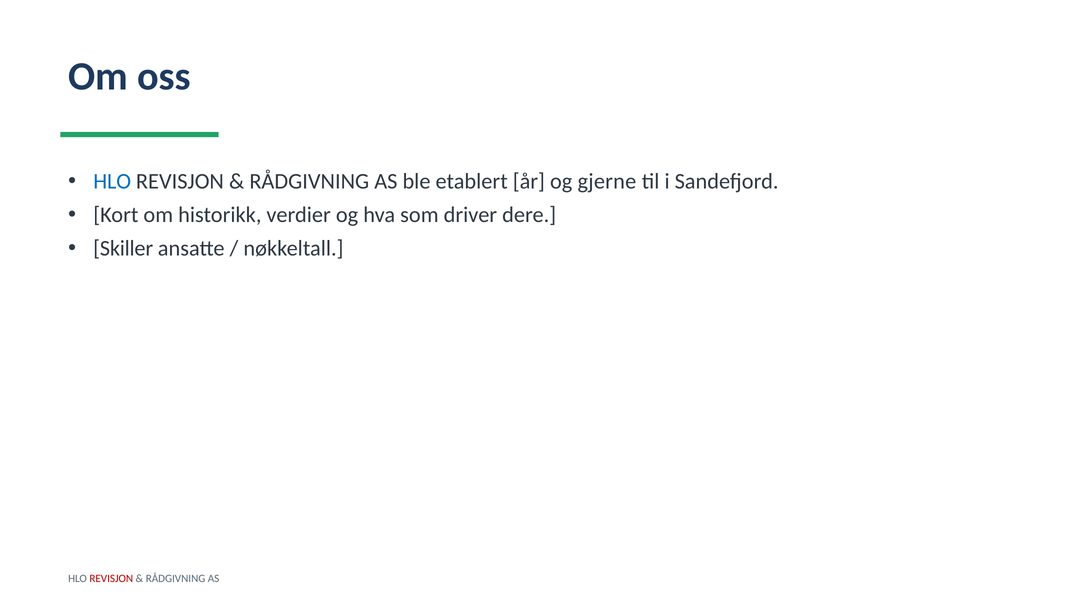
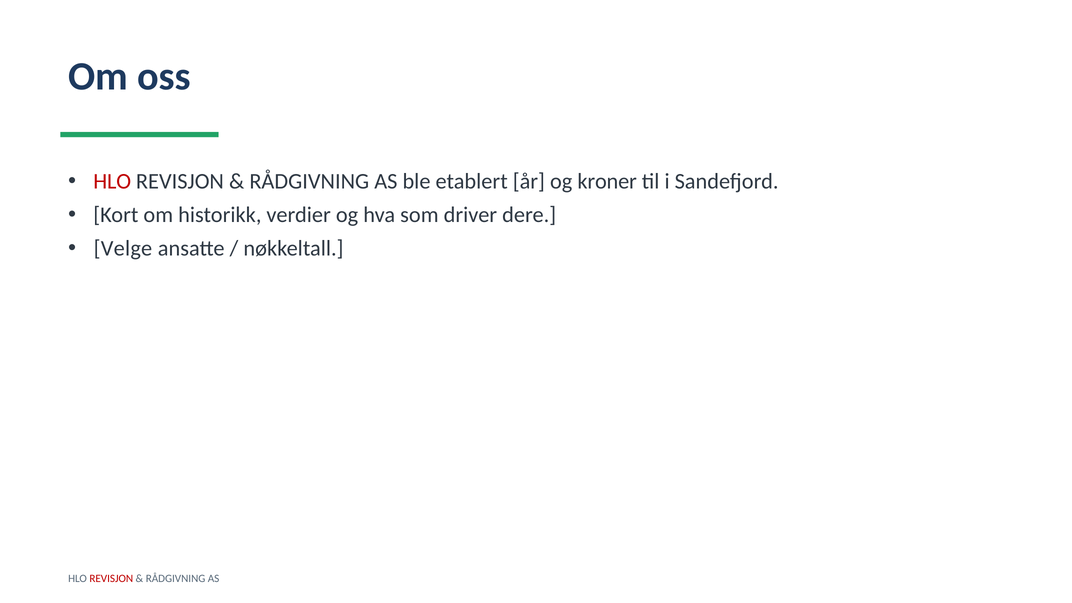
HLO colour: blue -> red (112, 182)
gjerne: gjerne -> kroner (607, 182)
Skiller: Skiller -> Velge (123, 249)
